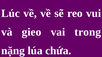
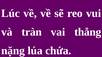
gieo: gieo -> tràn (32, 32)
trong: trong -> thẳng (88, 32)
